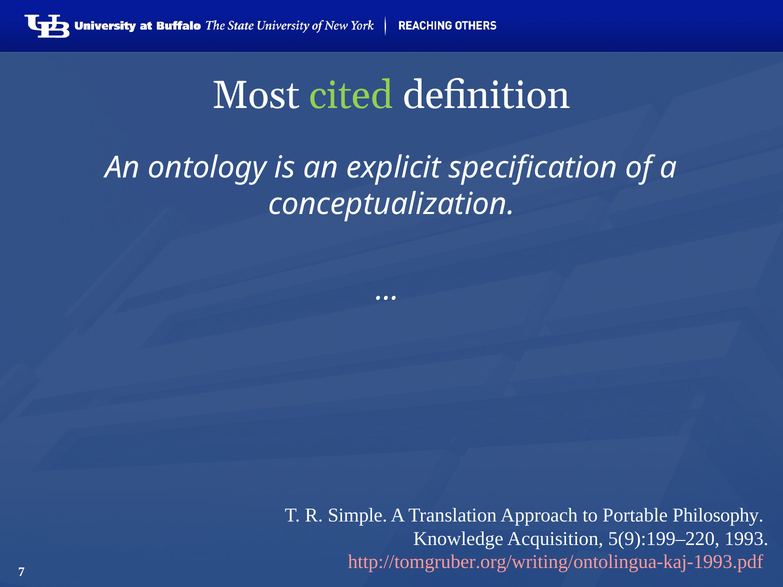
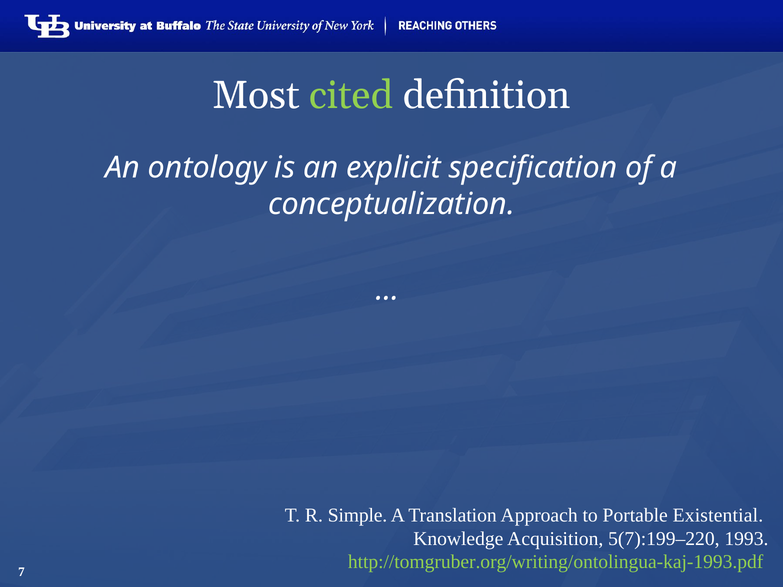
Philosophy: Philosophy -> Existential (718, 515)
5(9):199–220: 5(9):199–220 -> 5(7):199–220 (664, 539)
http://tomgruber.org/writing/ontolingua-kaj-1993.pdf colour: pink -> light green (556, 562)
